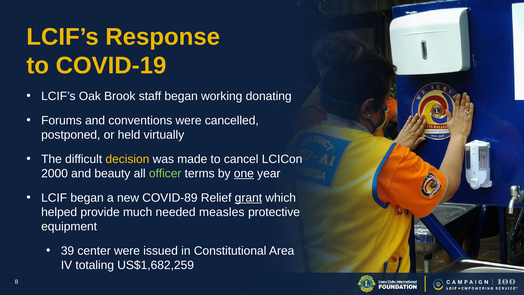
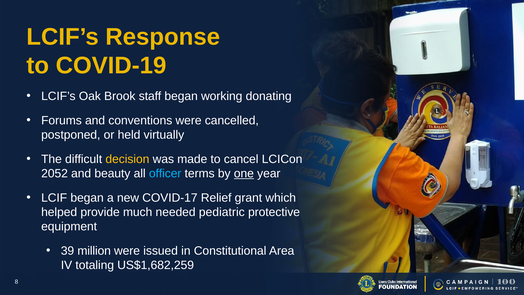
2000: 2000 -> 2052 (55, 173)
officer colour: light green -> light blue (165, 173)
COVID-89: COVID-89 -> COVID-17 (170, 198)
grant underline: present -> none (248, 198)
measles: measles -> pediatric (222, 212)
center: center -> million (94, 251)
